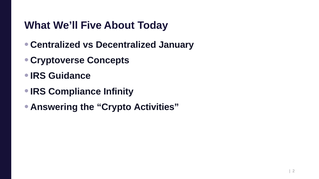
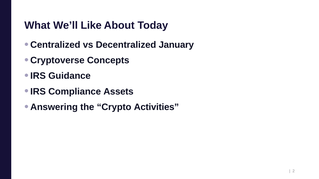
Five: Five -> Like (91, 26)
Infinity: Infinity -> Assets (119, 92)
